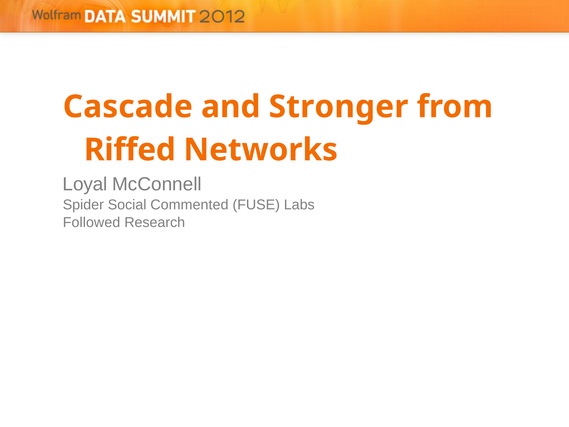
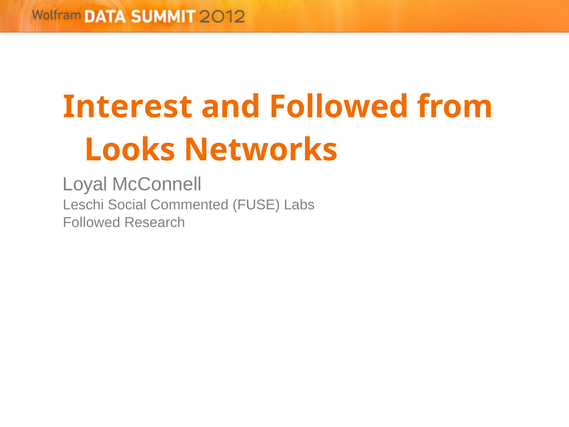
Cascade: Cascade -> Interest (128, 107)
and Stronger: Stronger -> Followed (339, 107)
Riffed: Riffed -> Looks (130, 150)
Spider: Spider -> Leschi (83, 205)
